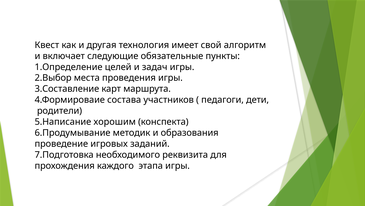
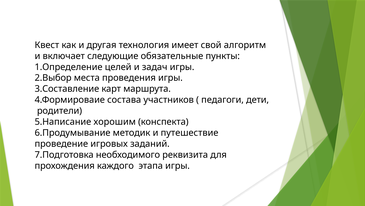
образования: образования -> путешествие (190, 132)
